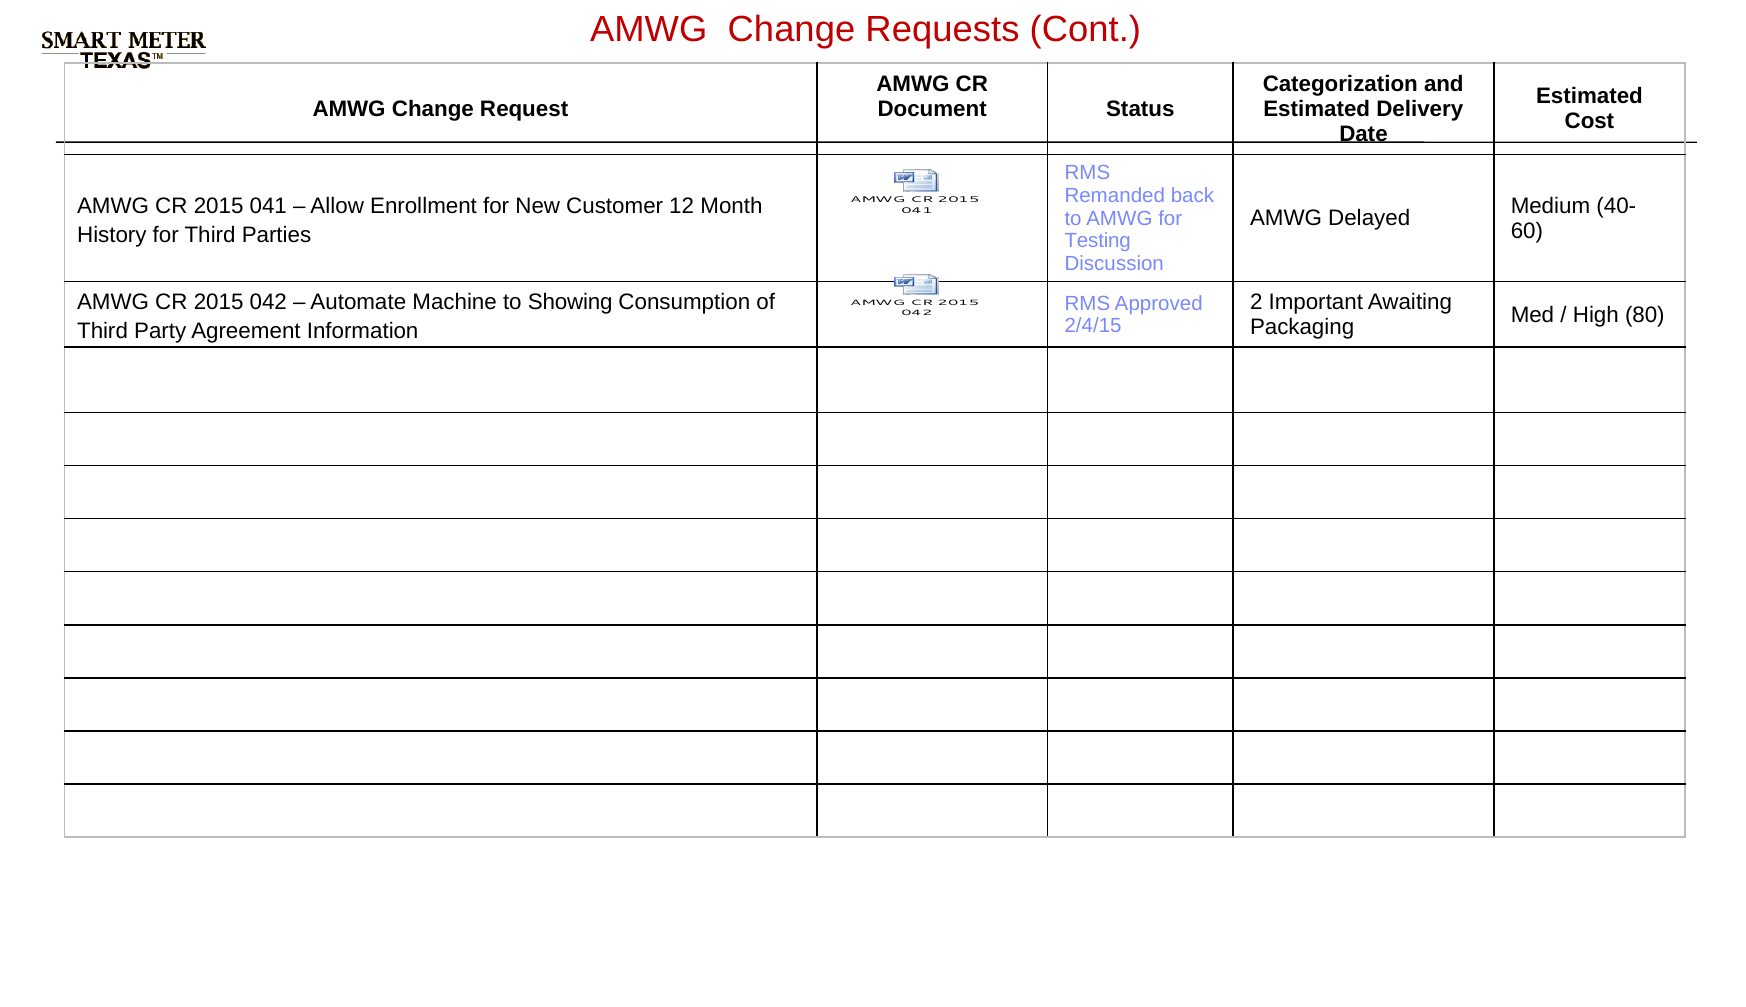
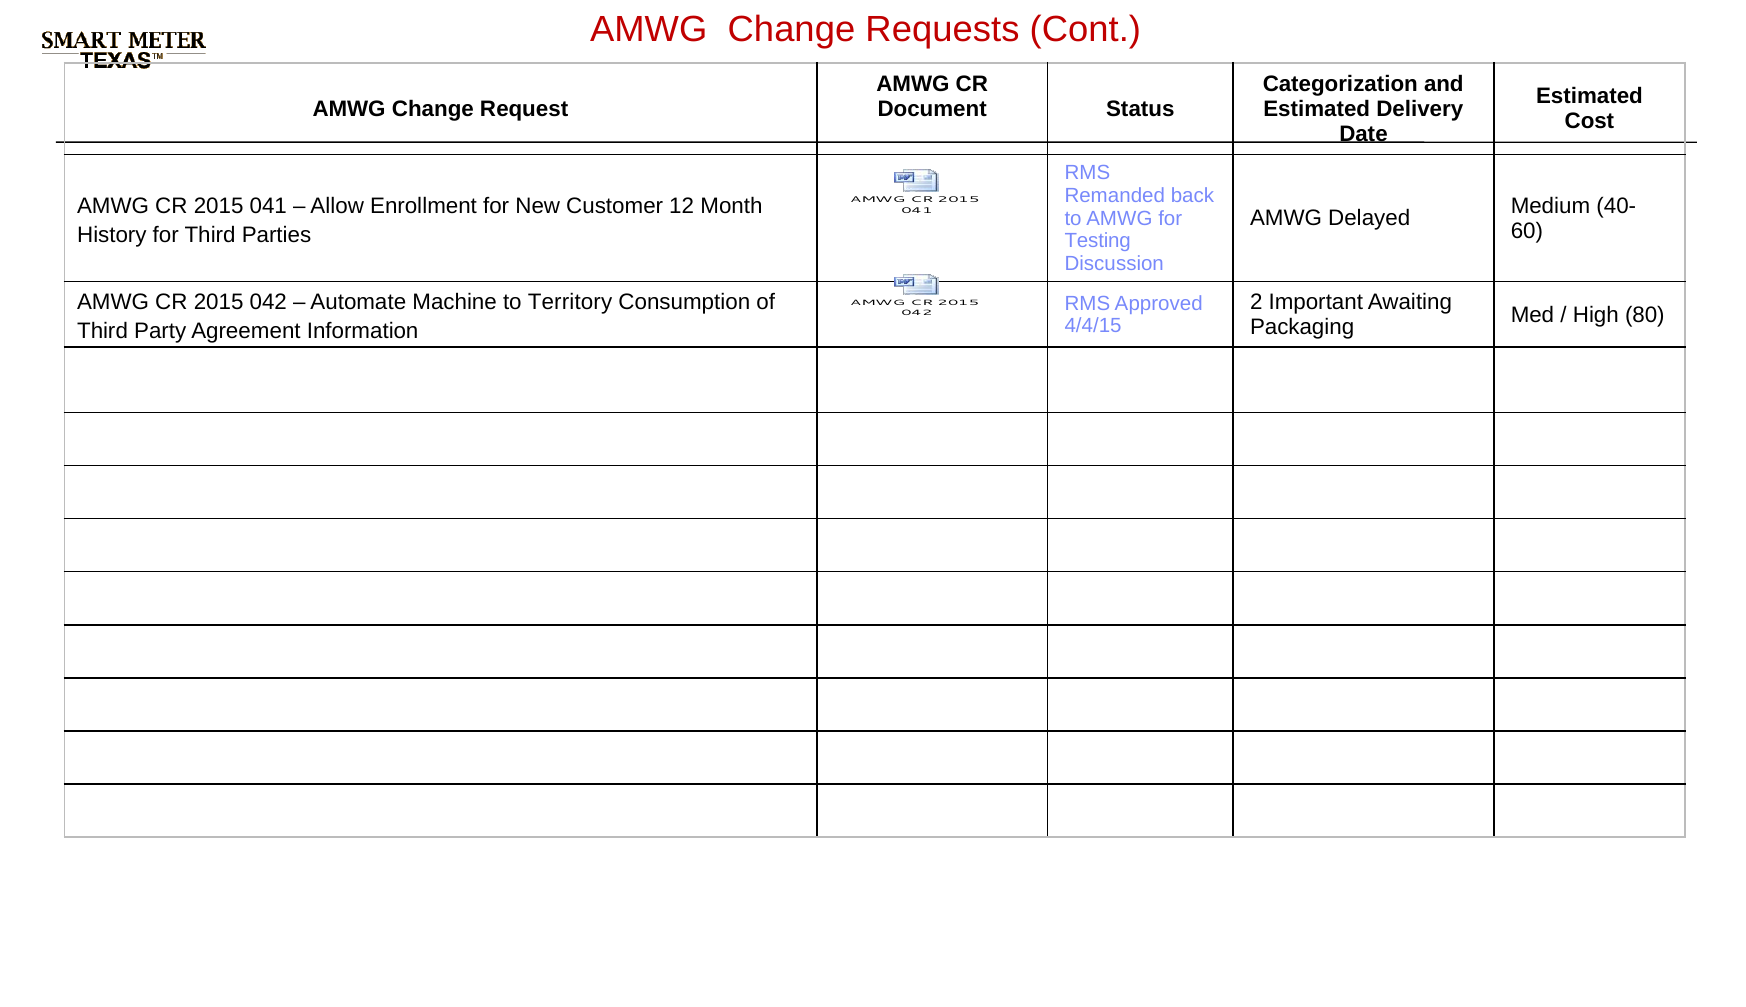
Showing: Showing -> Territory (570, 302)
2/4/15: 2/4/15 -> 4/4/15 (1093, 326)
